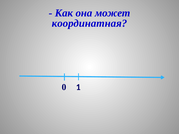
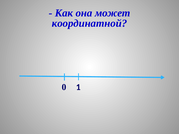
координатная: координатная -> координатной (89, 23)
